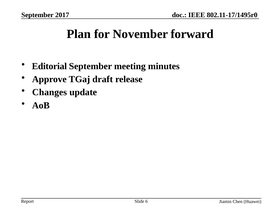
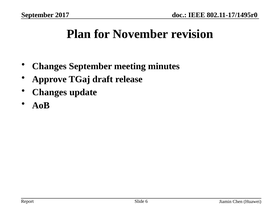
forward: forward -> revision (192, 34)
Editorial: Editorial -> Changes (49, 66)
